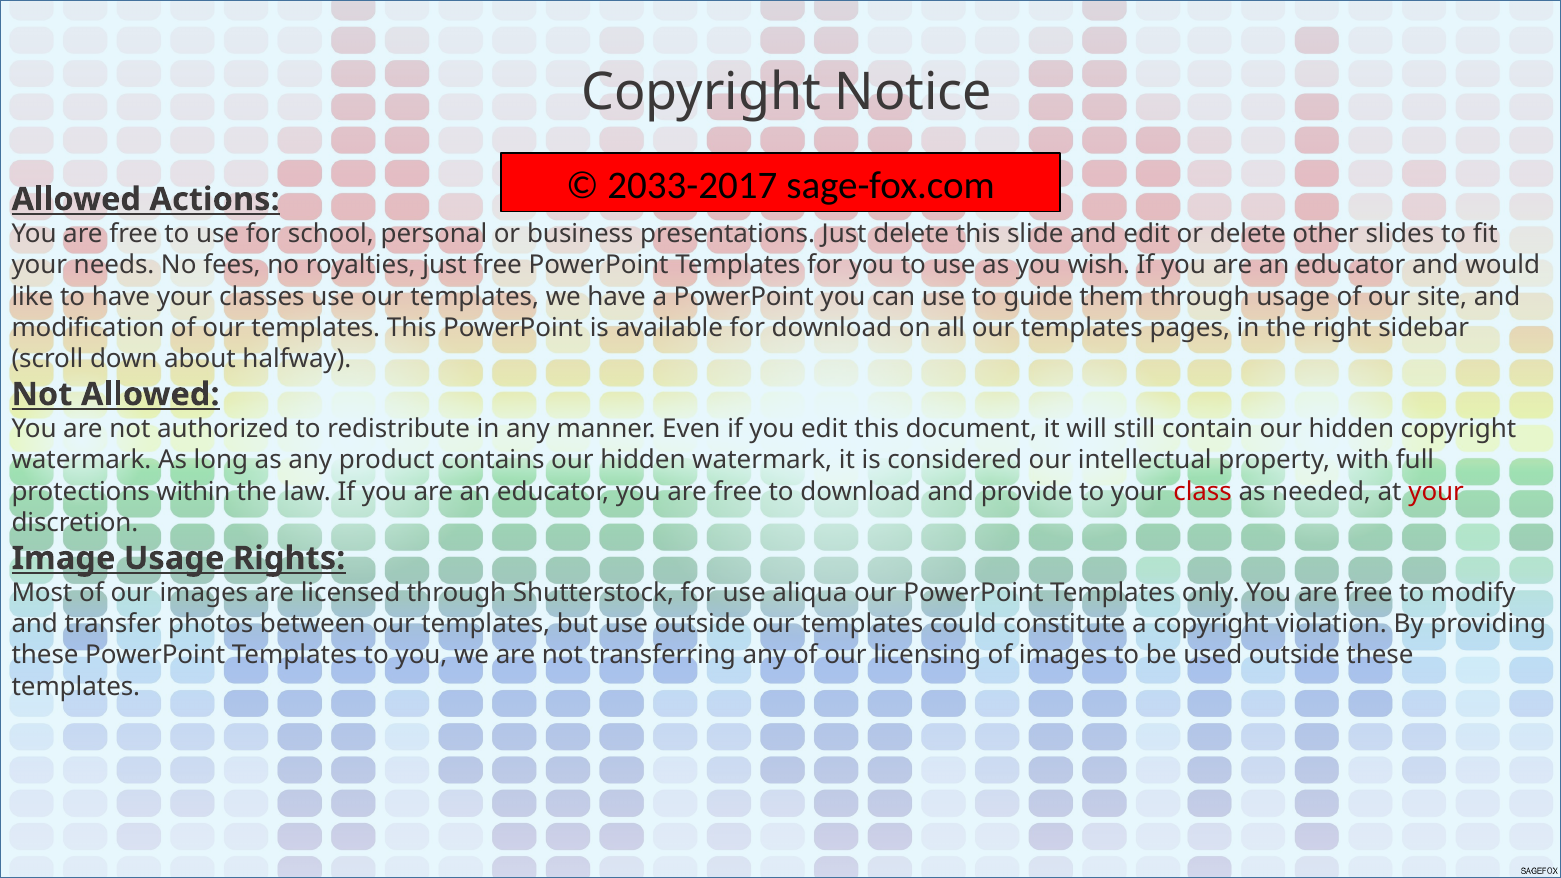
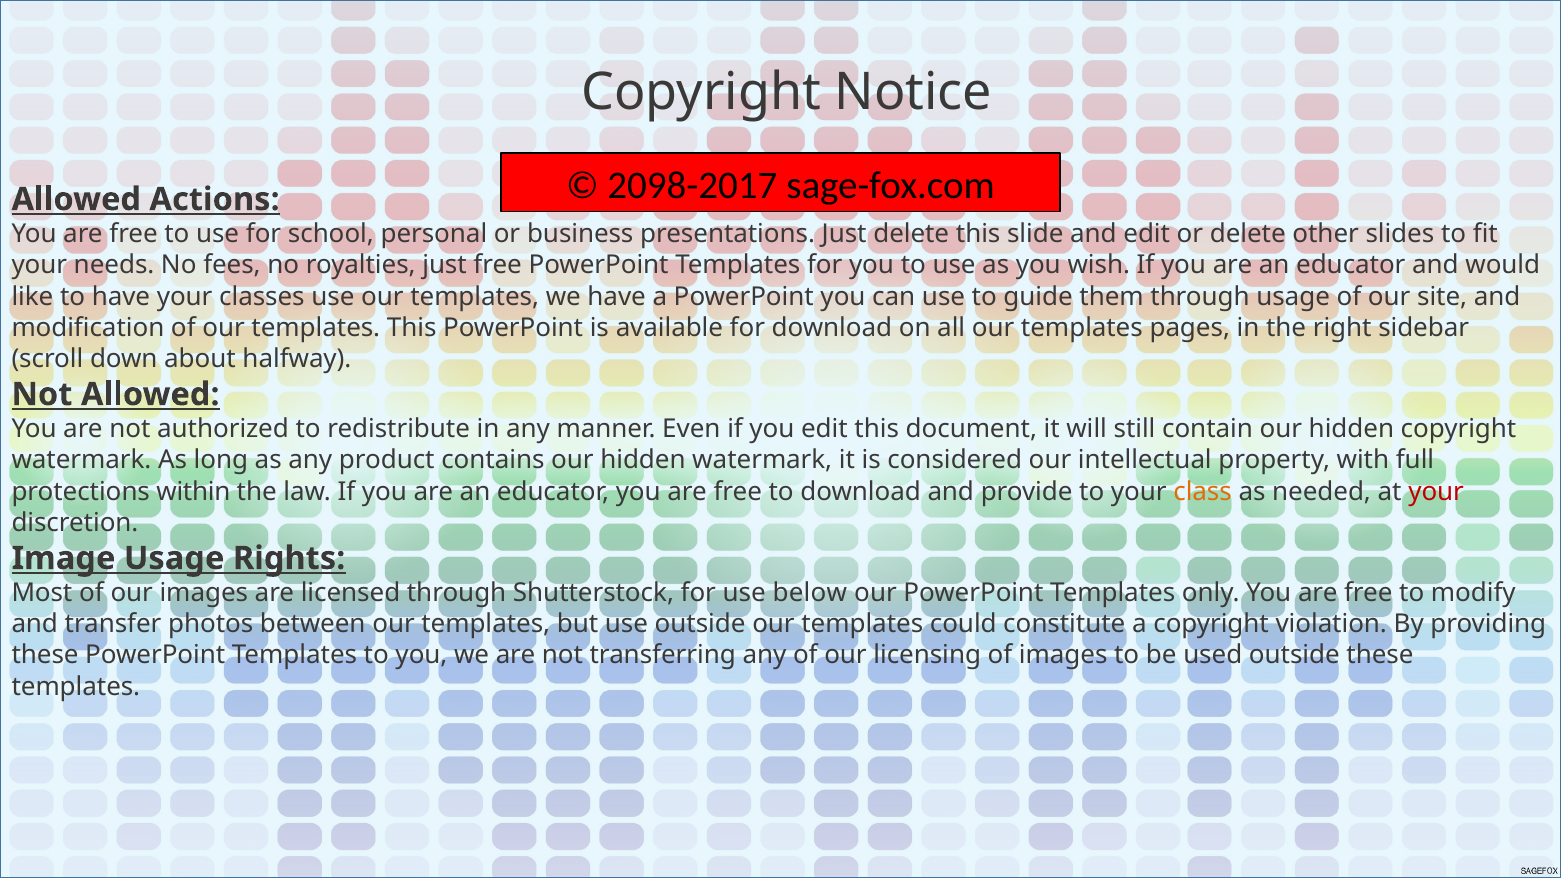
2033-2017: 2033-2017 -> 2098-2017 (692, 185)
class colour: red -> orange (1203, 492)
aliqua: aliqua -> below (810, 593)
